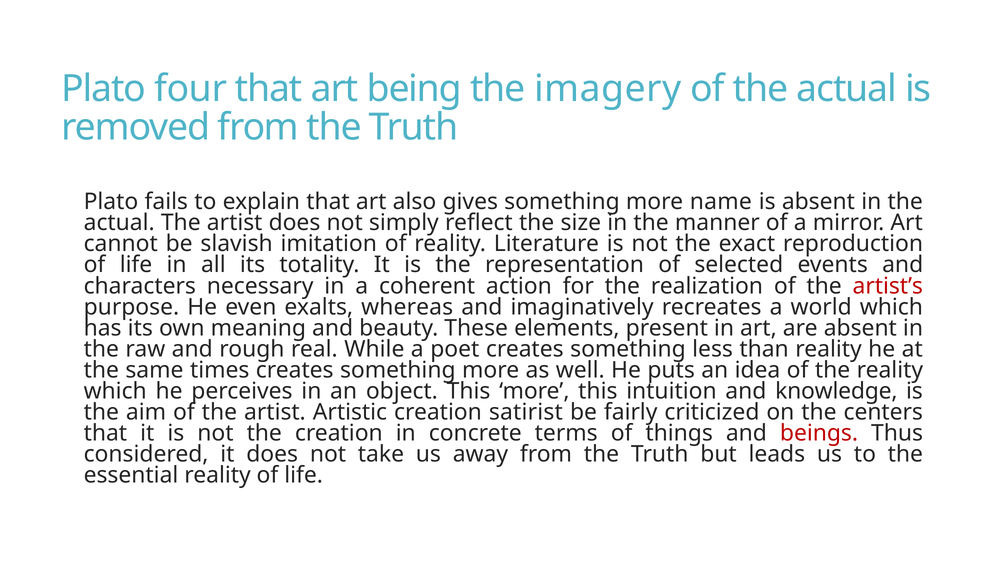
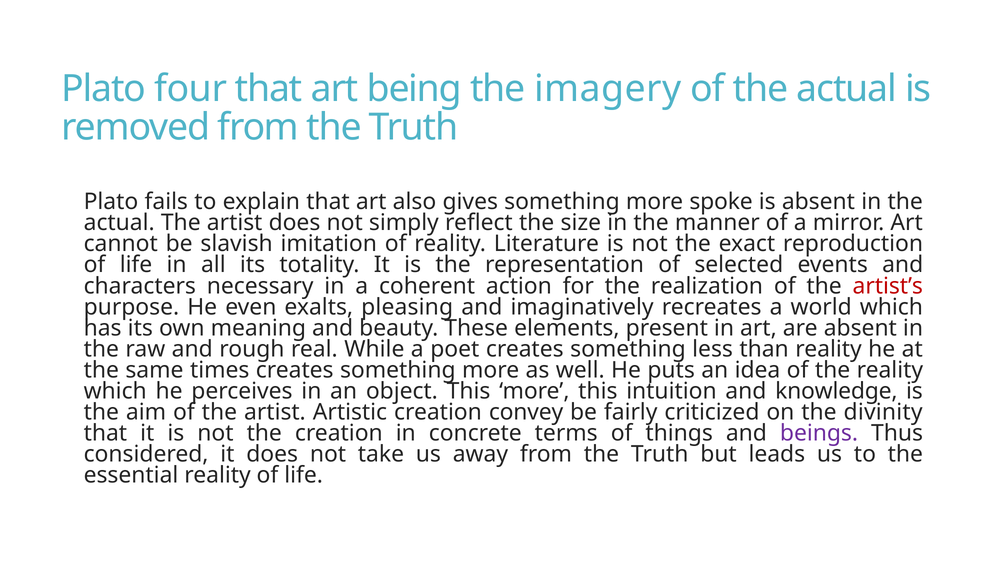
name: name -> spoke (721, 202)
whereas: whereas -> pleasing (407, 307)
satirist: satirist -> convey (526, 412)
centers: centers -> divinity (883, 412)
beings colour: red -> purple (819, 433)
